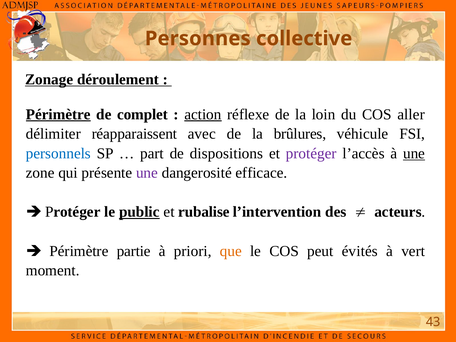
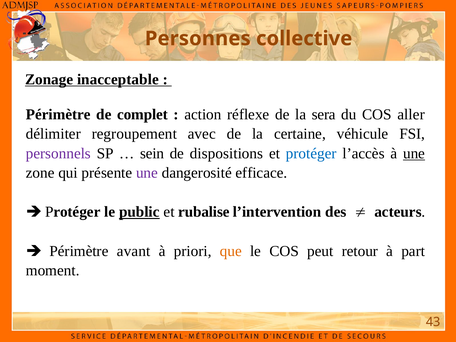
déroulement: déroulement -> inacceptable (118, 79)
Périmètre underline: present -> none (58, 114)
action underline: present -> none (203, 114)
loin: loin -> sera (324, 114)
réapparaissent: réapparaissent -> regroupement (134, 134)
brûlures: brûlures -> certaine (300, 134)
personnels colour: blue -> purple (58, 153)
part: part -> sein (152, 153)
protéger colour: purple -> blue (311, 153)
partie: partie -> avant (134, 251)
évités: évités -> retour (360, 251)
vert: vert -> part (413, 251)
